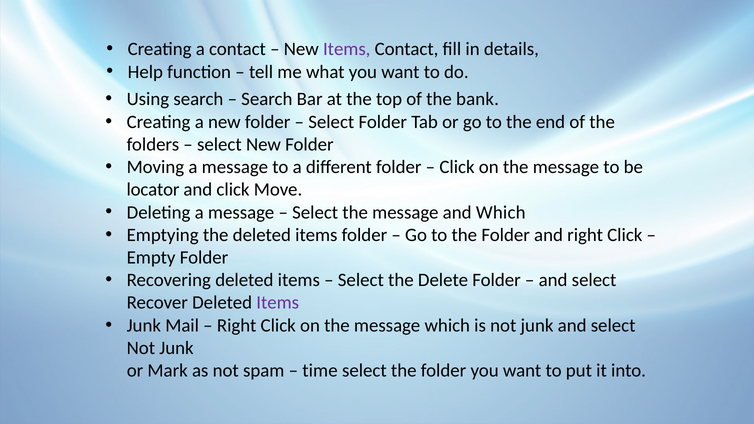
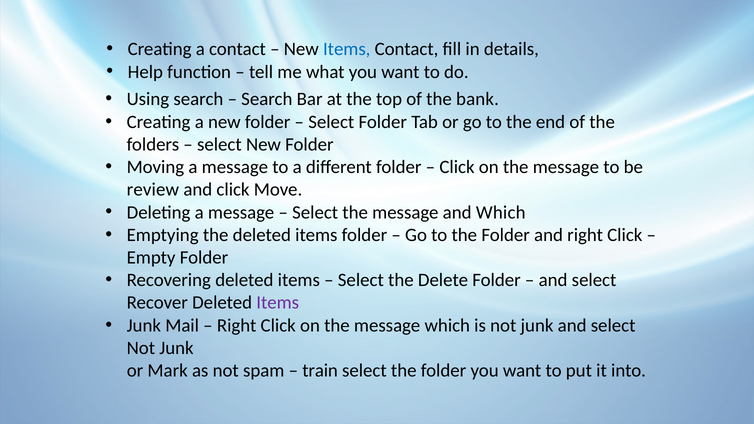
Items colour: purple -> blue (347, 49)
locator: locator -> review (153, 190)
time: time -> train (320, 371)
